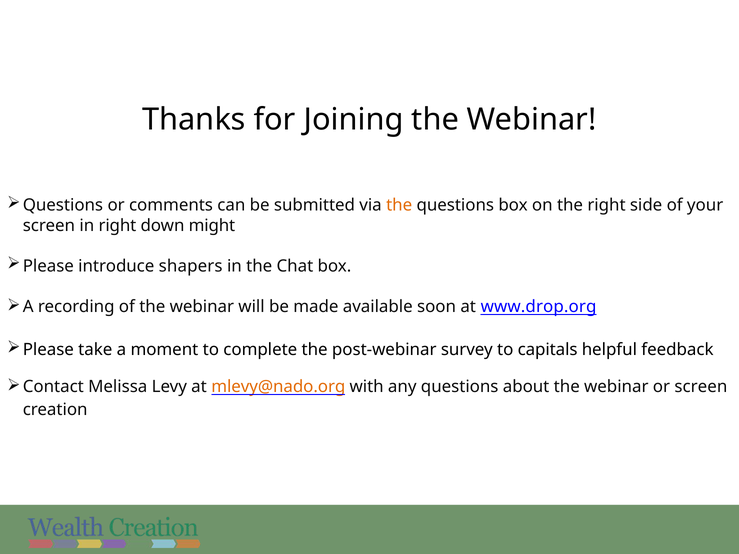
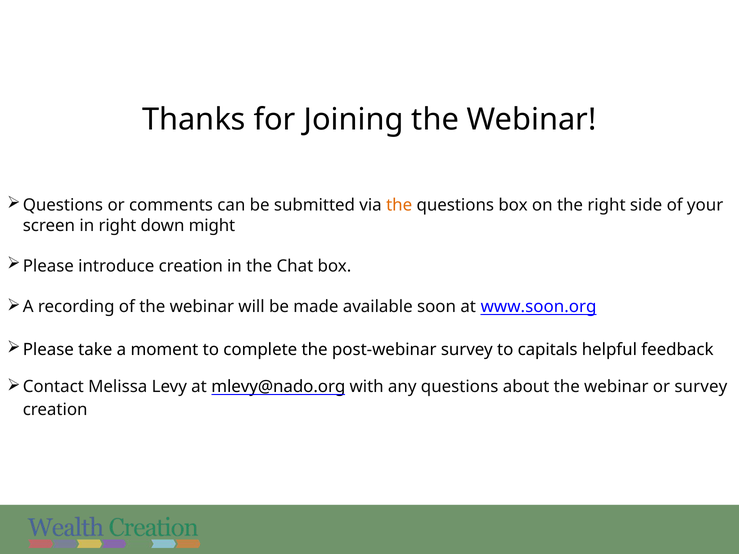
introduce shapers: shapers -> creation (191, 266)
www.drop.org: www.drop.org -> www.soon.org (539, 307)
mlevy@nado.org colour: orange -> black (278, 387)
or screen: screen -> survey (701, 387)
